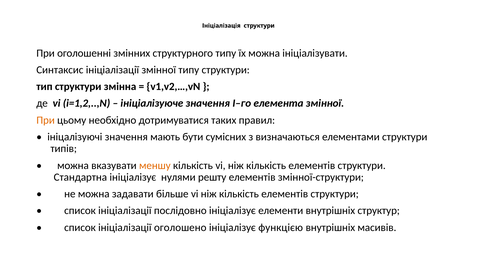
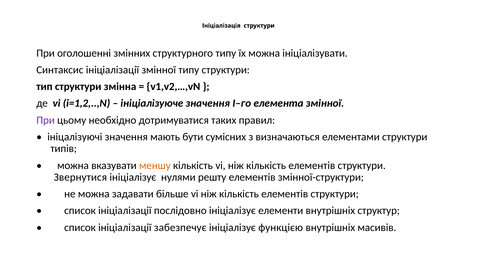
При colour: orange -> purple (46, 120)
Стандартна: Стандартна -> Звернутися (80, 177)
оголошено: оголошено -> забезпечує (180, 228)
